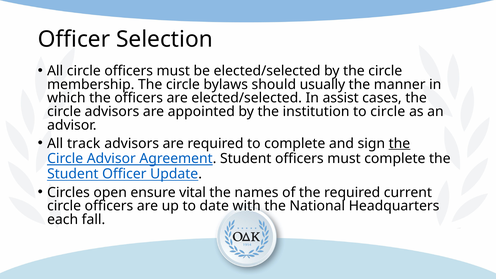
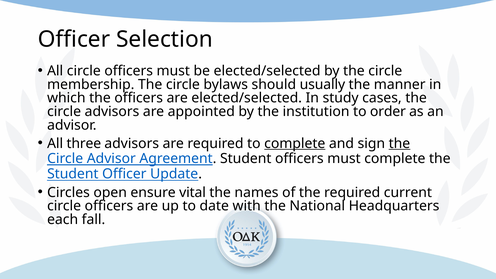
assist: assist -> study (341, 98)
to circle: circle -> order (388, 112)
track: track -> three (84, 143)
complete underline: none -> present (295, 143)
